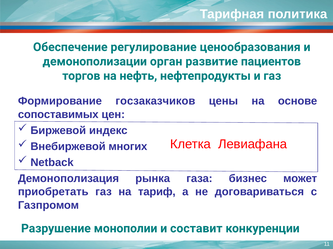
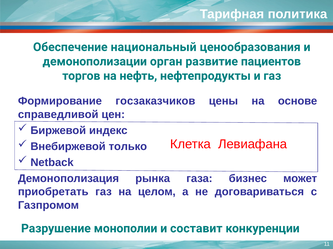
регулирование: регулирование -> национальный (154, 47)
сопоставимых: сопоставимых -> справедливой (58, 115)
многих: многих -> только (128, 147)
тариф: тариф -> целом (157, 192)
